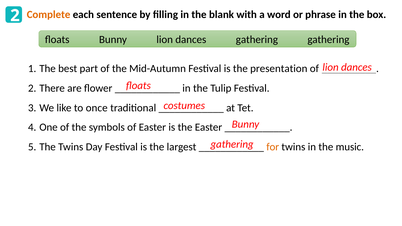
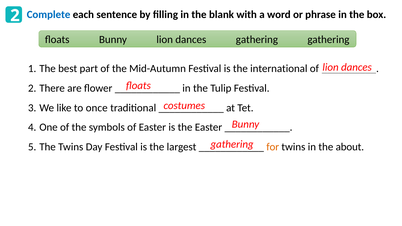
Complete colour: orange -> blue (49, 15)
presentation: presentation -> international (279, 69)
music: music -> about (350, 147)
